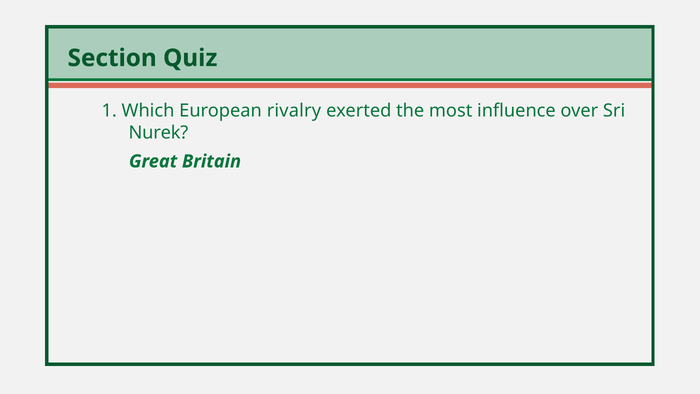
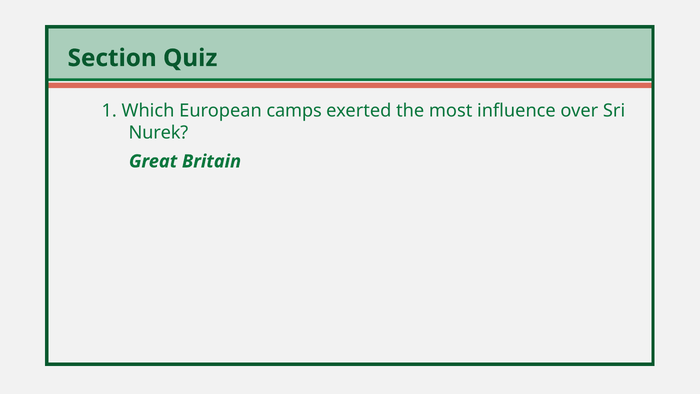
rivalry: rivalry -> camps (294, 111)
